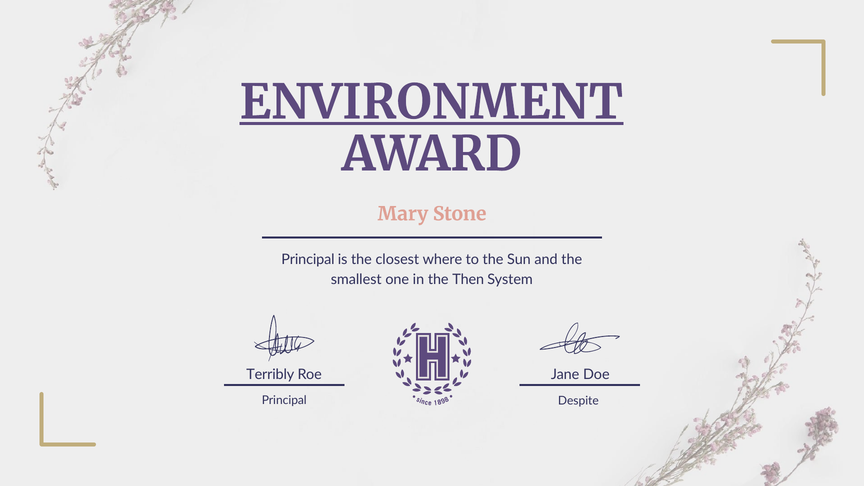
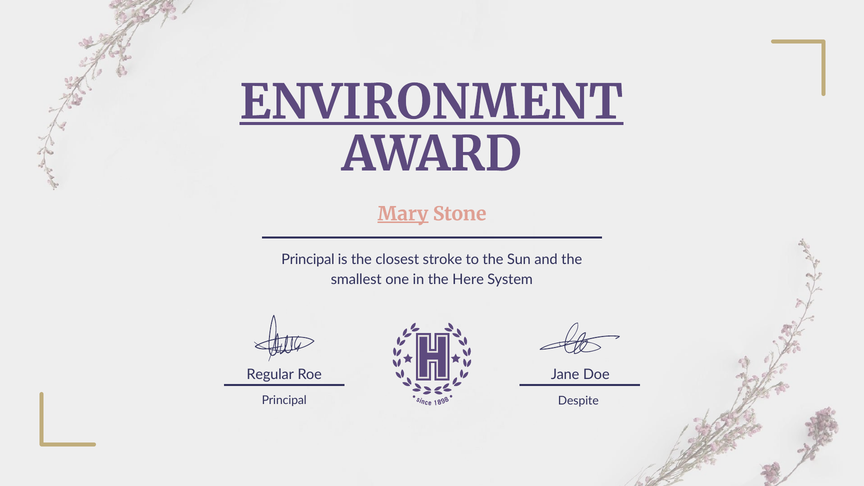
Mary underline: none -> present (403, 214)
where: where -> stroke (442, 260)
Then: Then -> Here (468, 280)
Terribly: Terribly -> Regular (270, 374)
